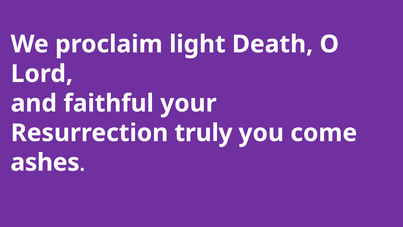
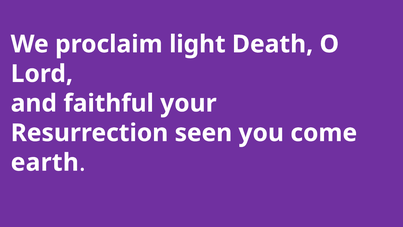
truly: truly -> seen (203, 133)
ashes: ashes -> earth (45, 162)
